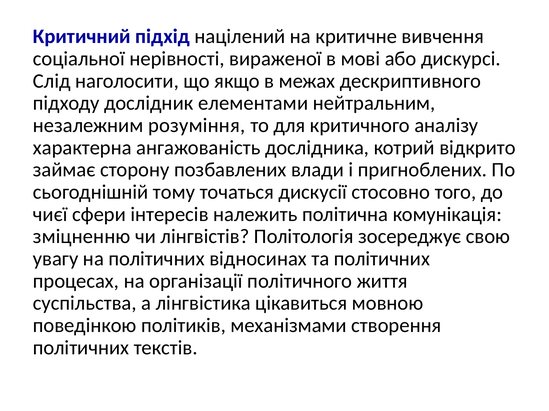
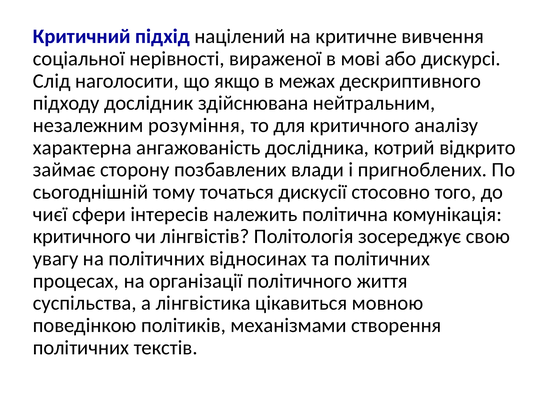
елементами: елементами -> здійснювана (253, 103)
зміцненню: зміцненню -> критичного (82, 237)
